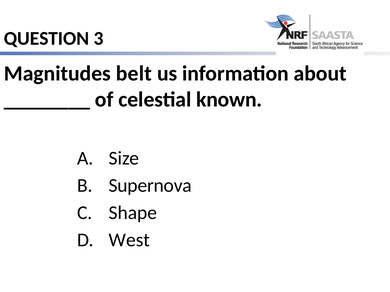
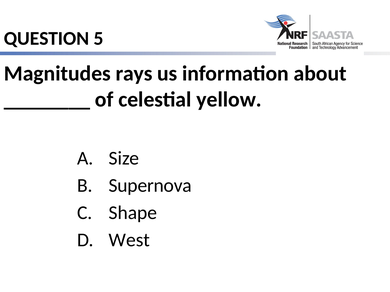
3: 3 -> 5 (98, 39)
belt: belt -> rays (134, 74)
known: known -> yellow (229, 100)
